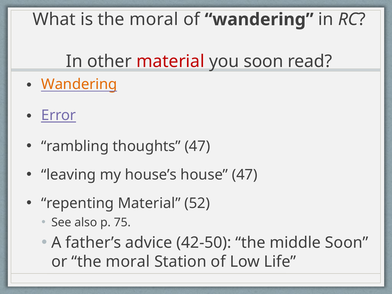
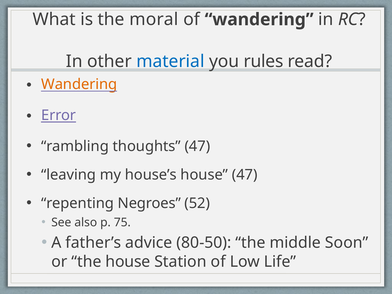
material colour: red -> blue (170, 61)
you soon: soon -> rules (263, 61)
repenting Material: Material -> Negroes (149, 203)
42-50: 42-50 -> 80-50 (204, 243)
or the moral: moral -> house (128, 262)
